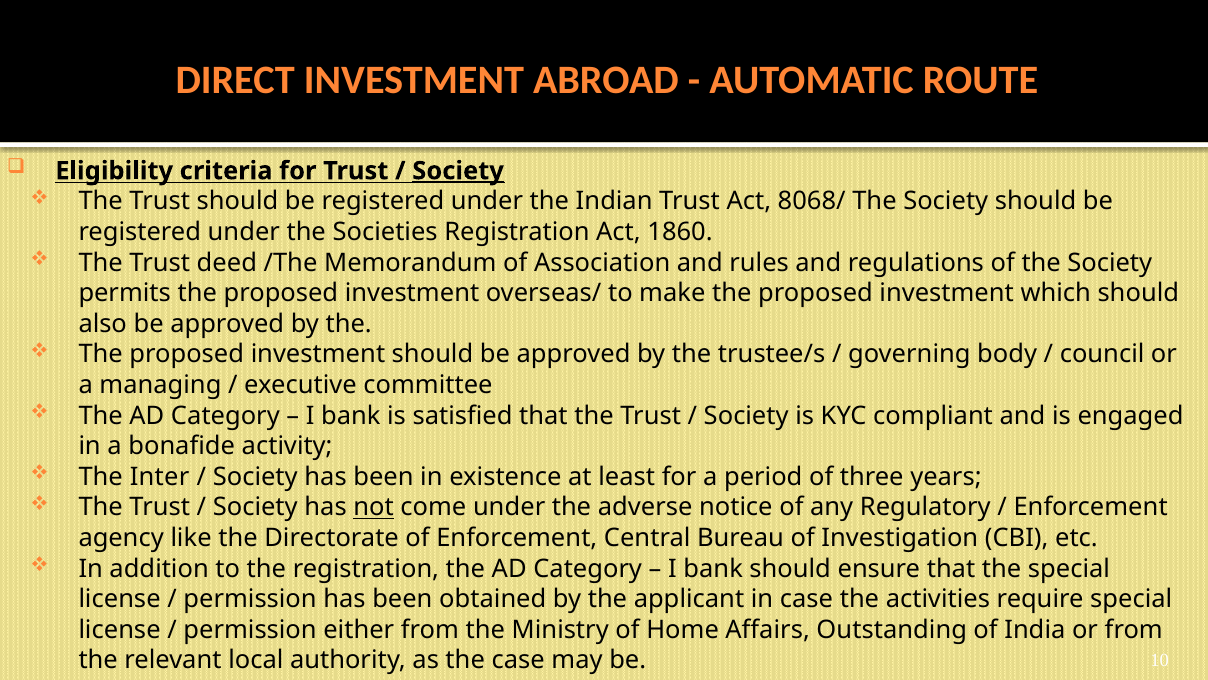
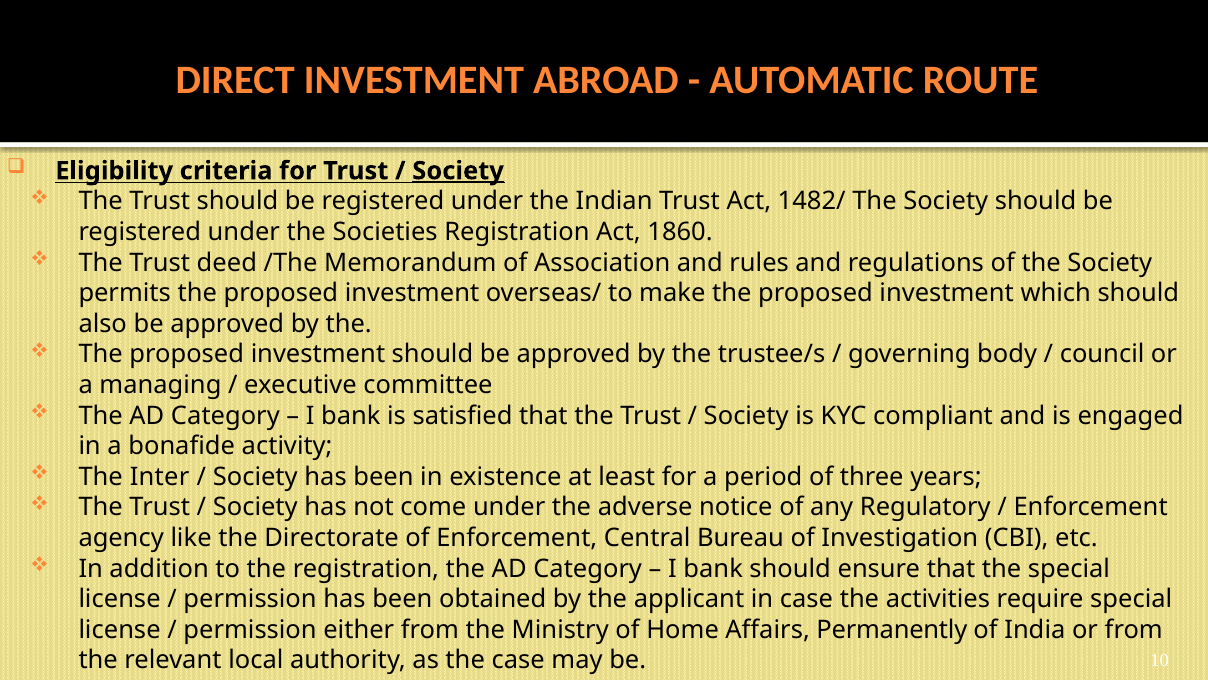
8068/: 8068/ -> 1482/ (812, 201)
not underline: present -> none (374, 507)
Outstanding: Outstanding -> Permanently (892, 629)
